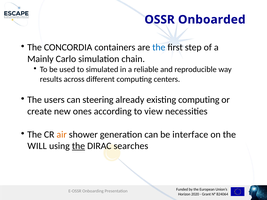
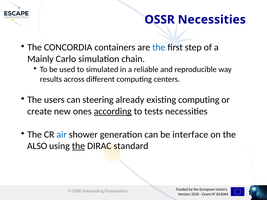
OSSR Onboarded: Onboarded -> Necessities (212, 20)
according underline: none -> present (113, 111)
view: view -> tests (154, 111)
air colour: orange -> blue (62, 135)
WILL: WILL -> ALSO (37, 146)
searches: searches -> standard (131, 146)
